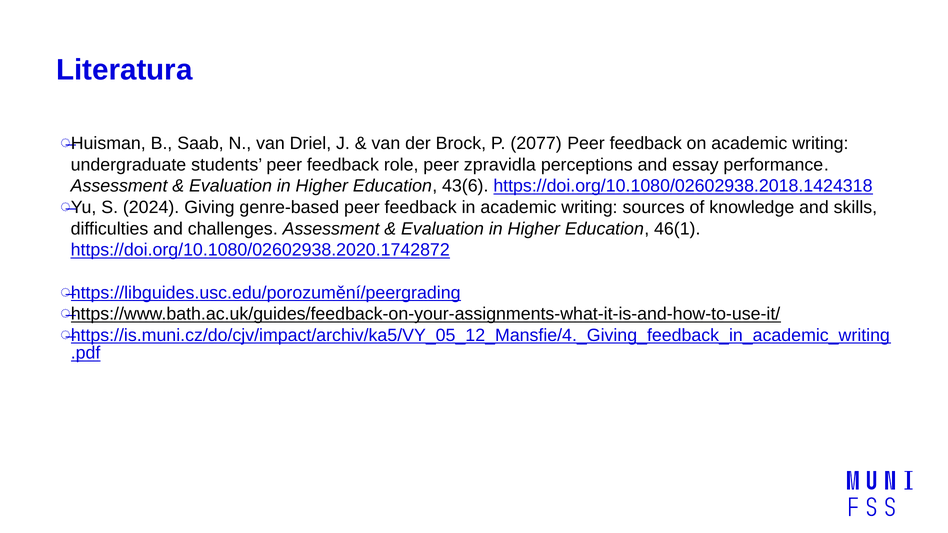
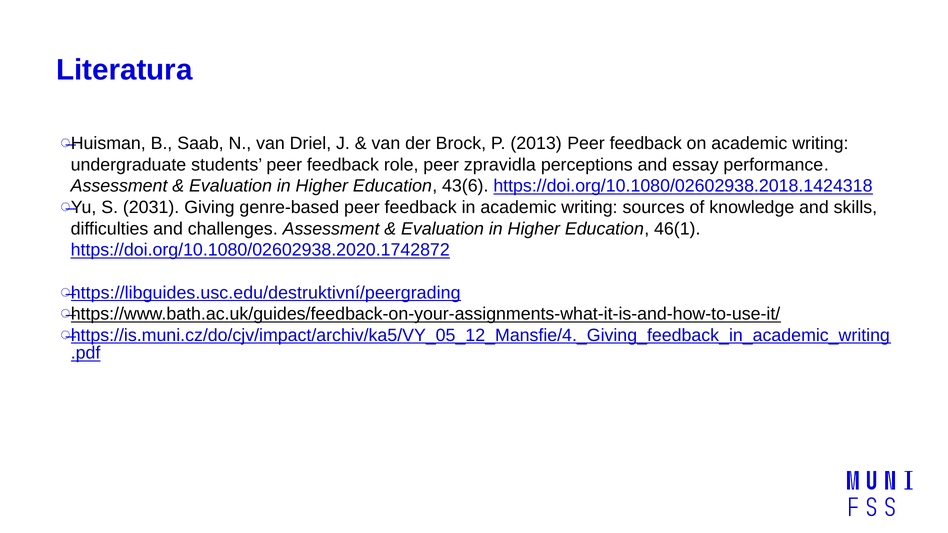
2077: 2077 -> 2013 (536, 143)
2024: 2024 -> 2031 (151, 207)
https://libguides.usc.edu/porozumění/peergrading: https://libguides.usc.edu/porozumění/peergrading -> https://libguides.usc.edu/destruktivní/peergrading (266, 293)
